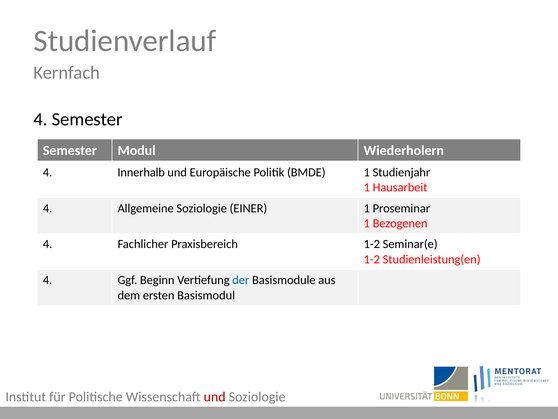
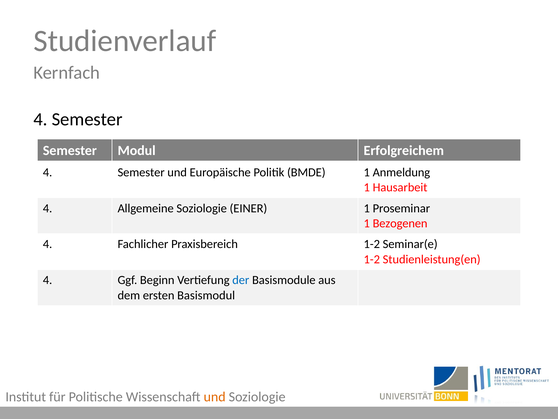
Wiederholern: Wiederholern -> Erfolgreichem (404, 150)
Innerhalb: Innerhalb -> Semester (141, 172)
Studienjahr: Studienjahr -> Anmeldung (401, 172)
und colour: red -> orange (215, 397)
